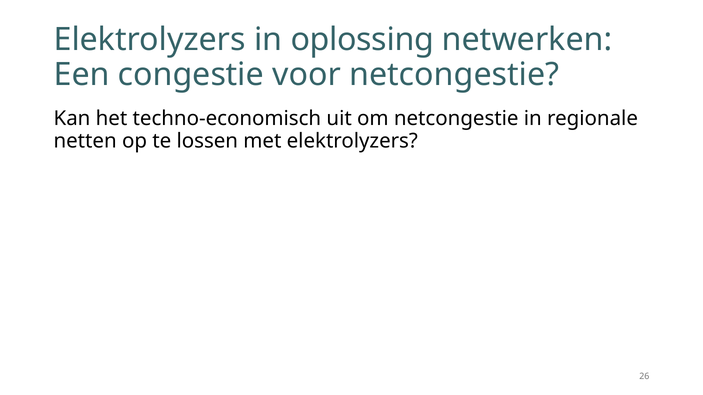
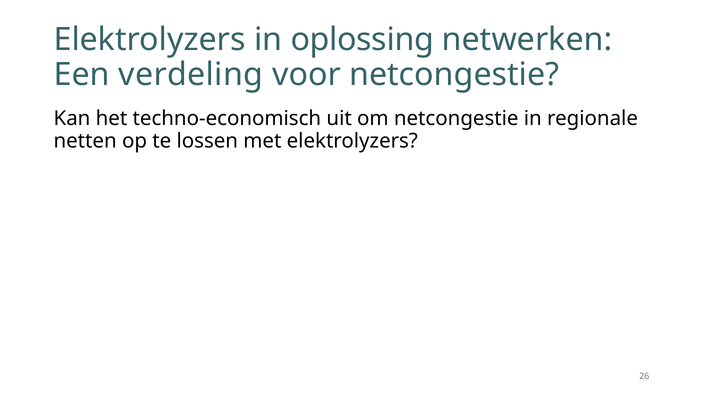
congestie: congestie -> verdeling (191, 75)
